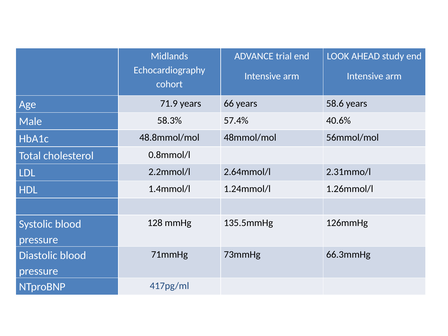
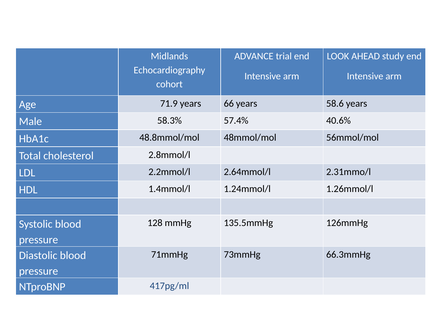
0.8mmol/l: 0.8mmol/l -> 2.8mmol/l (169, 155)
